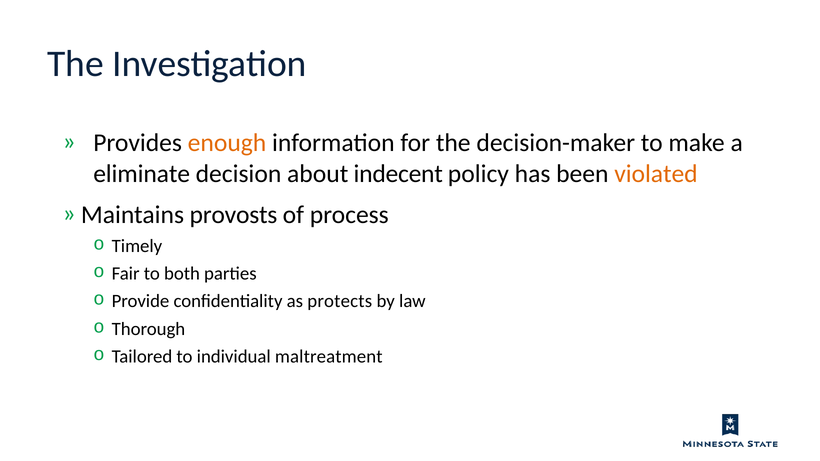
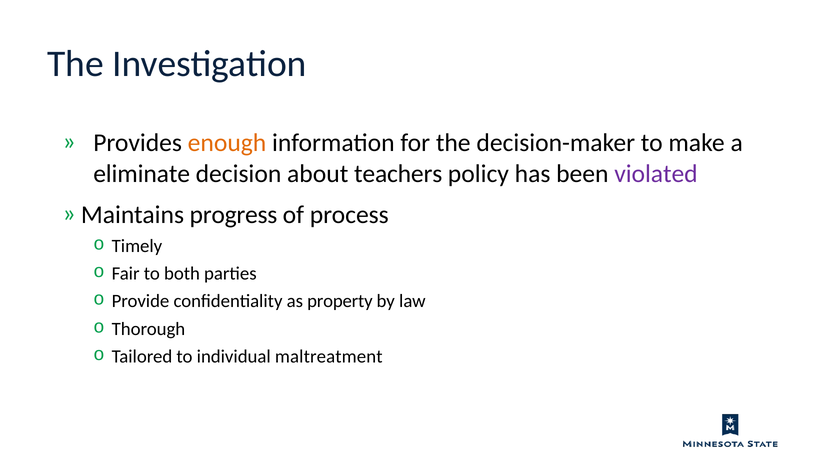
indecent: indecent -> teachers (398, 174)
violated colour: orange -> purple (656, 174)
provosts: provosts -> progress (233, 215)
protects: protects -> property (340, 301)
